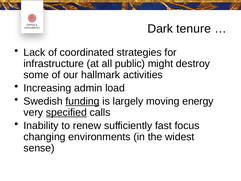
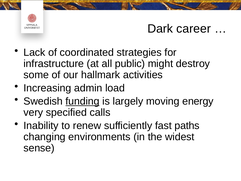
tenure: tenure -> career (194, 29)
specified underline: present -> none (66, 112)
focus: focus -> paths (187, 125)
